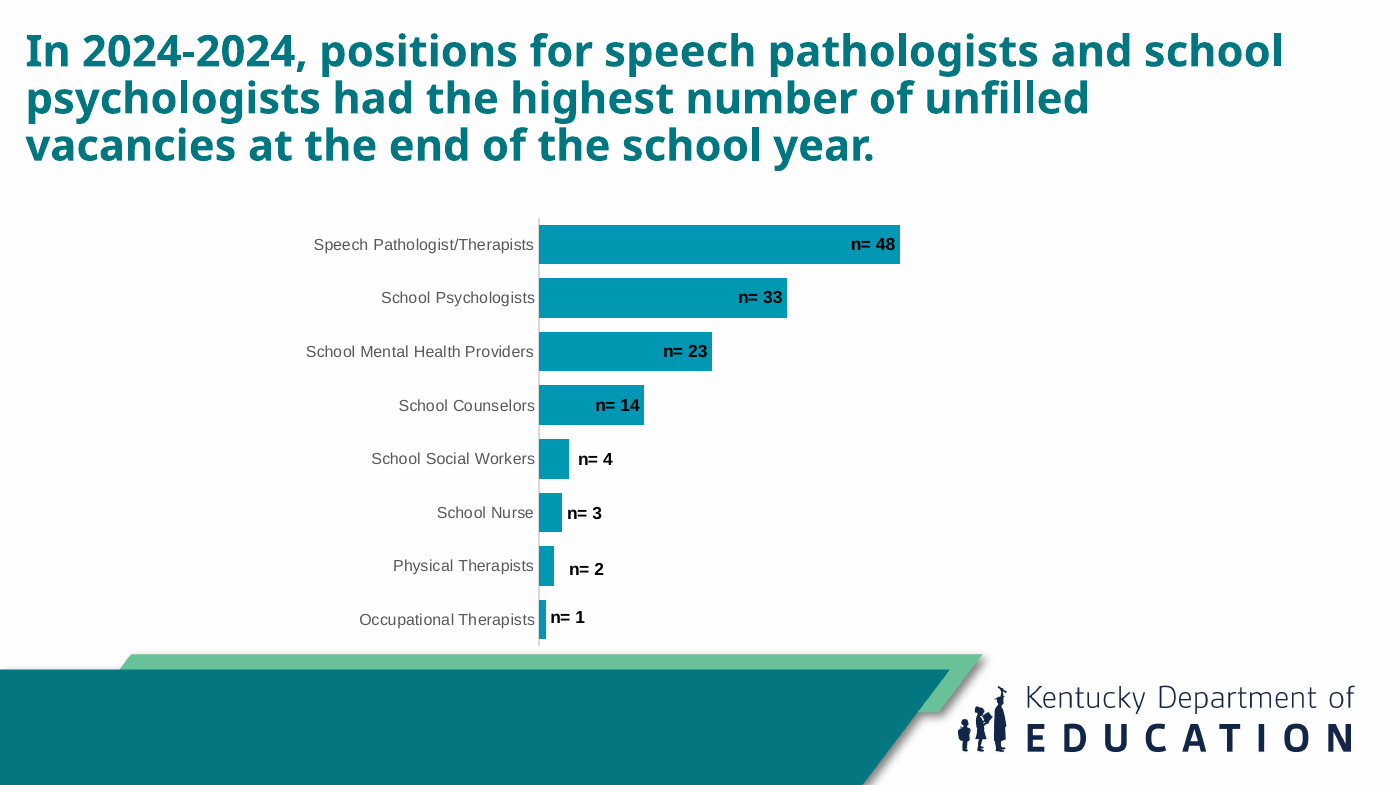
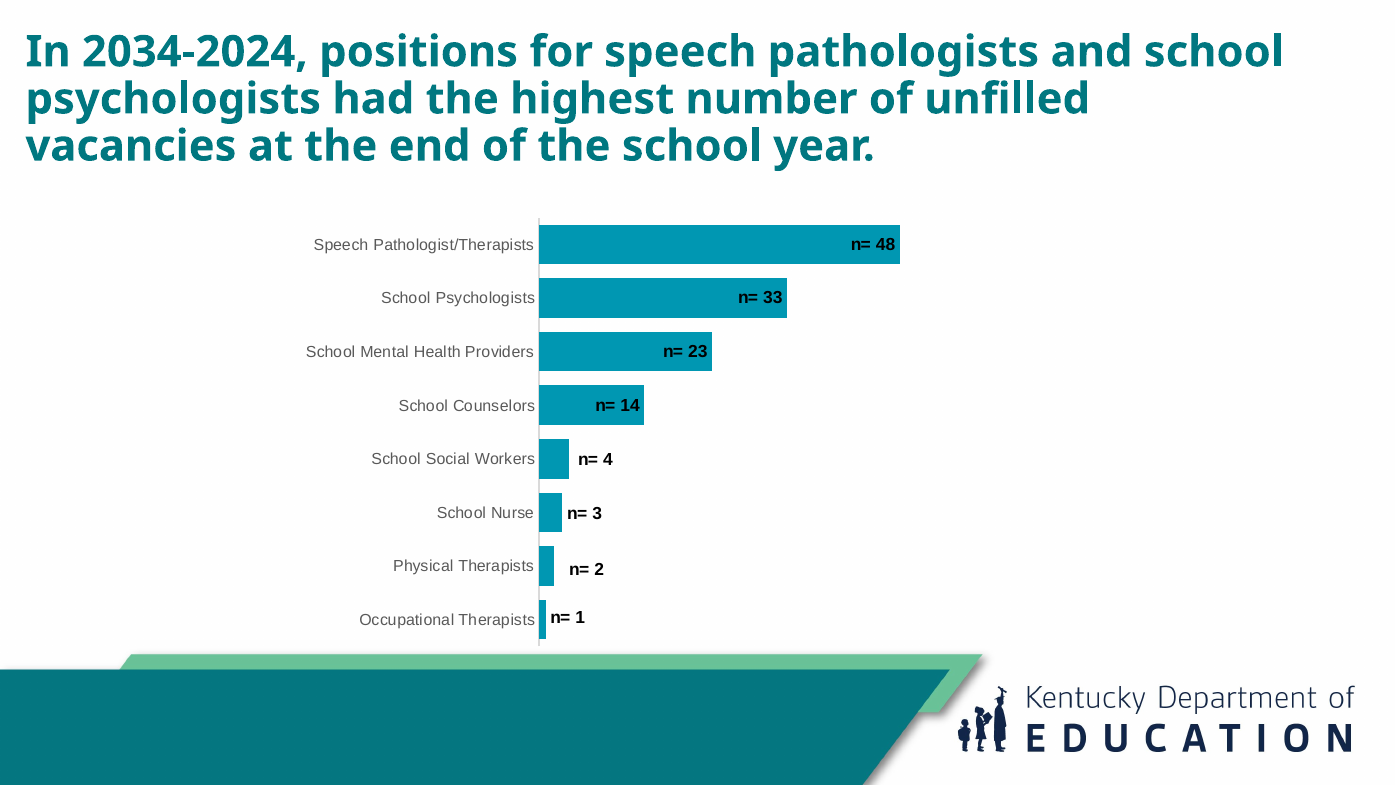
2024-2024: 2024-2024 -> 2034-2024 (195, 52)
